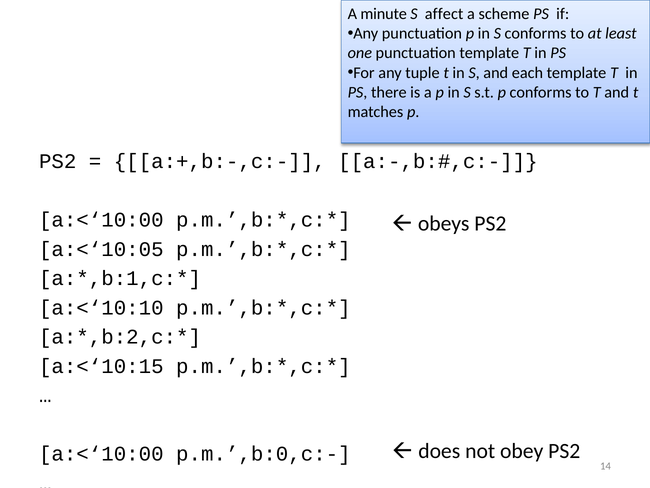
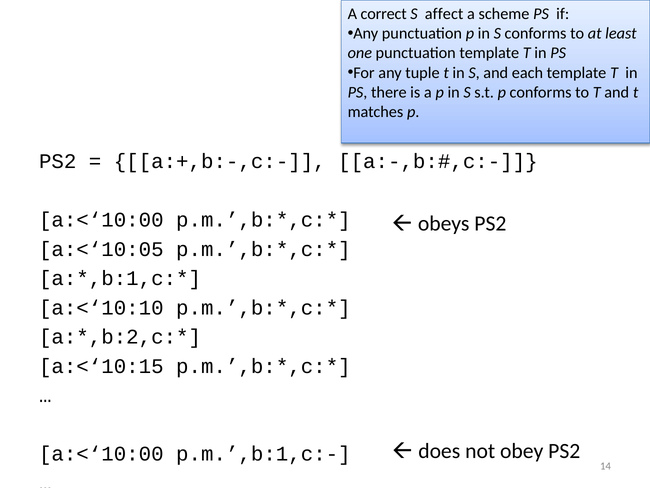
minute: minute -> correct (384, 14)
p.m.’,b:0,c:-: p.m.’,b:0,c:- -> p.m.’,b:1,c:- (263, 453)
